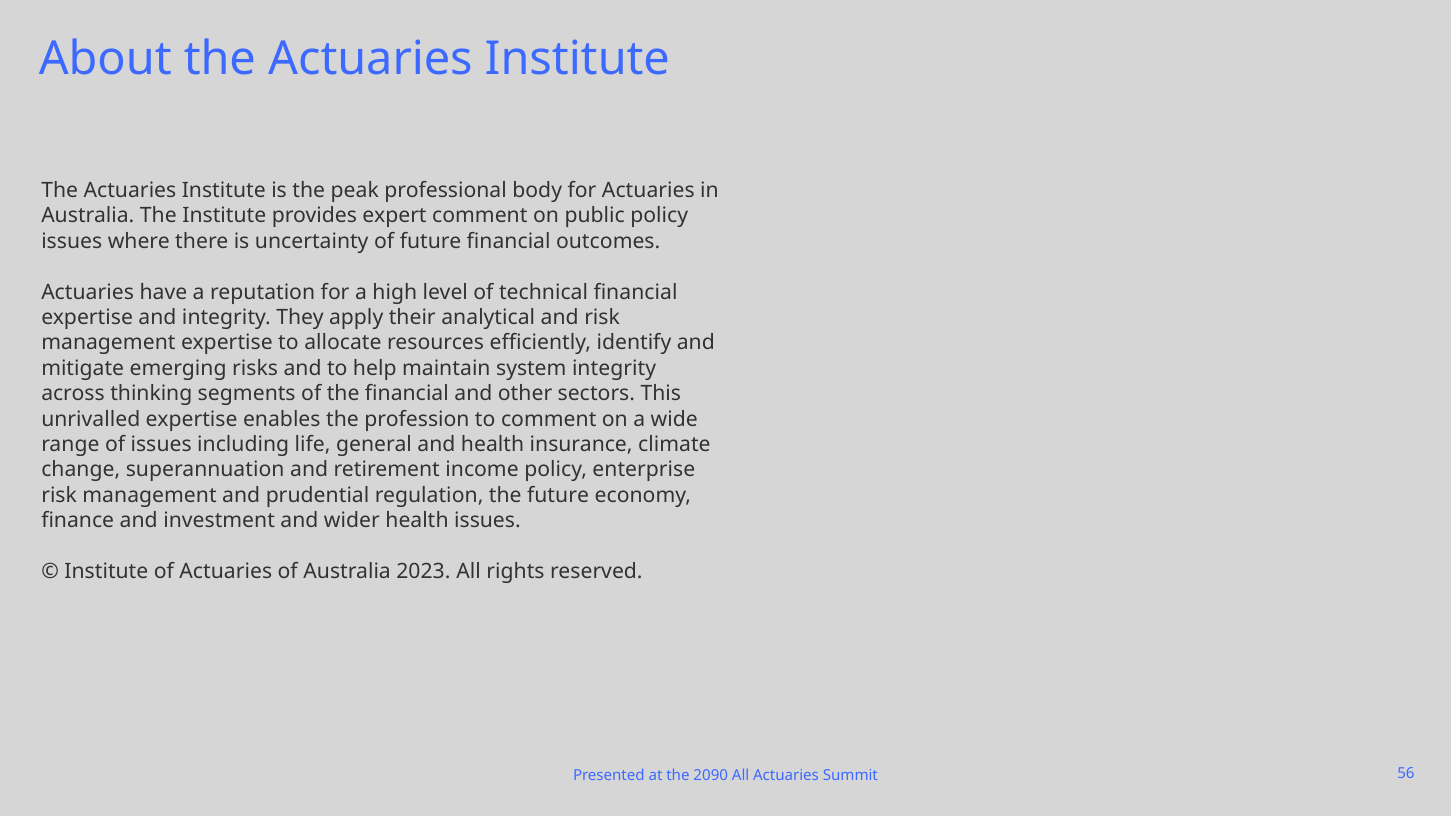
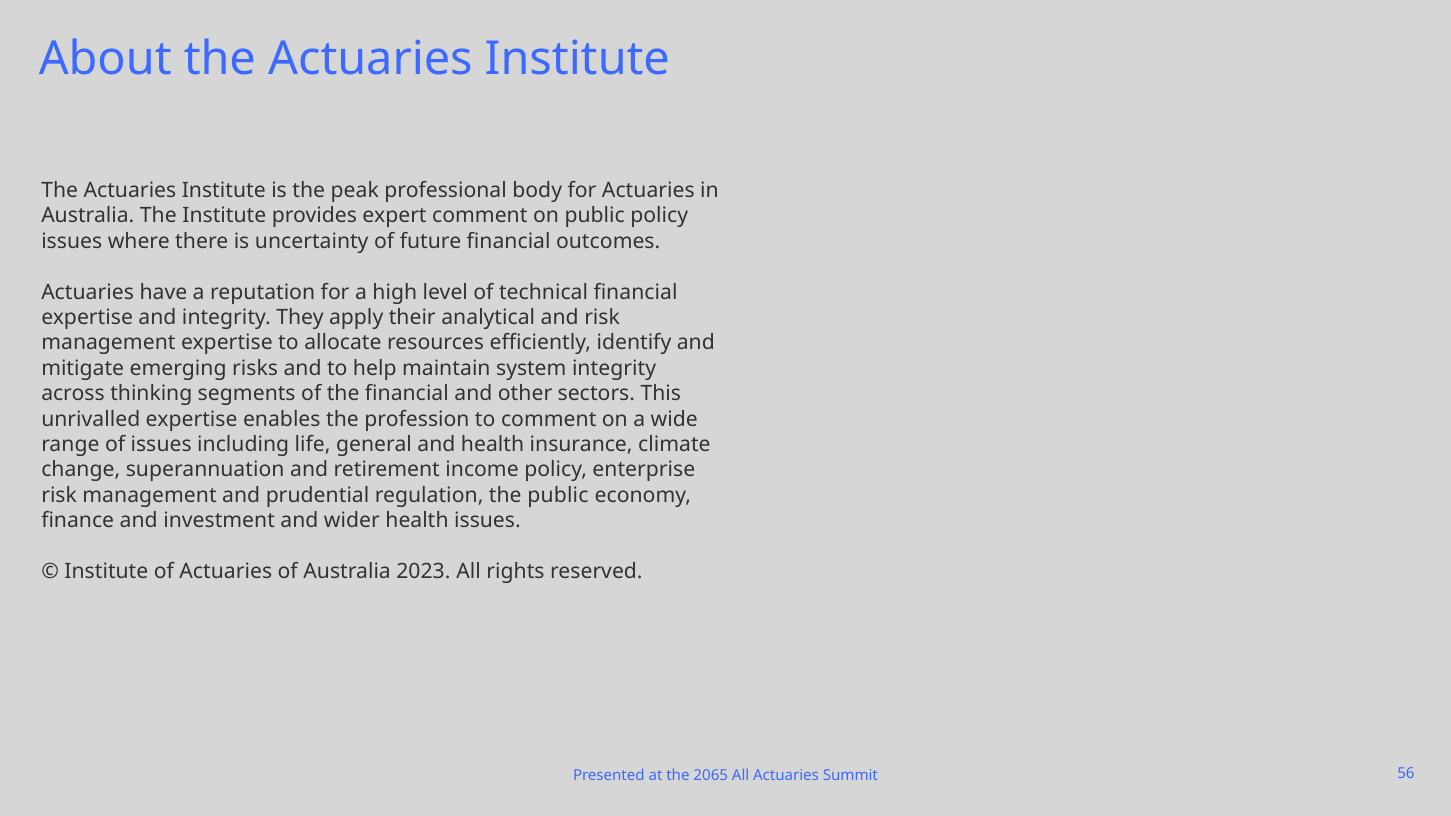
the future: future -> public (558, 495)
2090: 2090 -> 2065 (711, 776)
